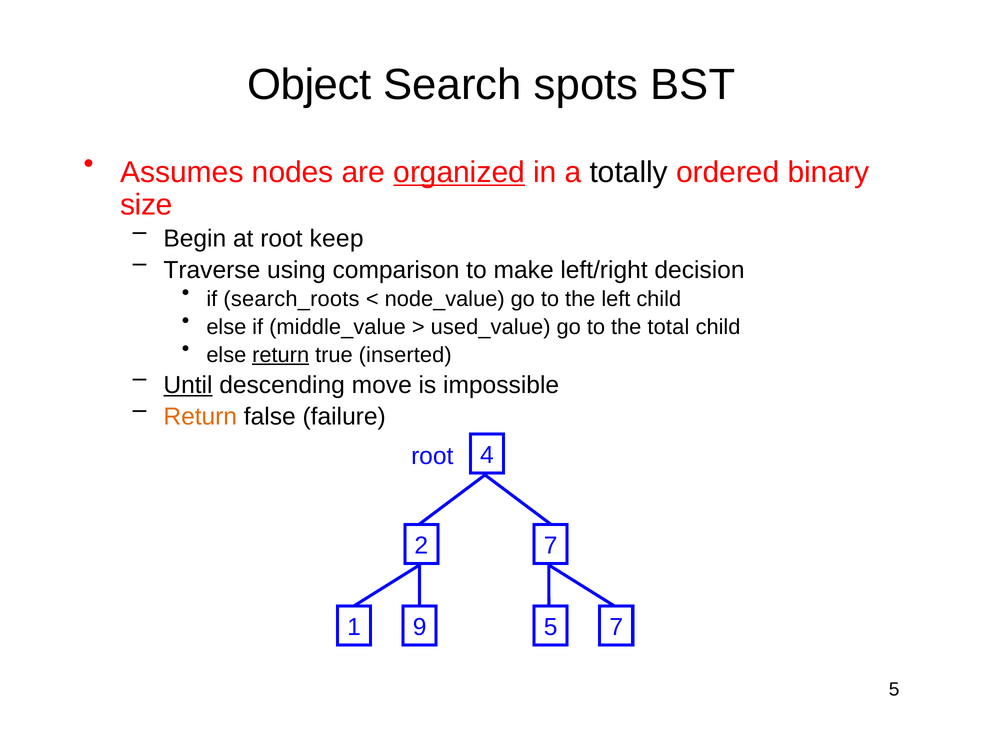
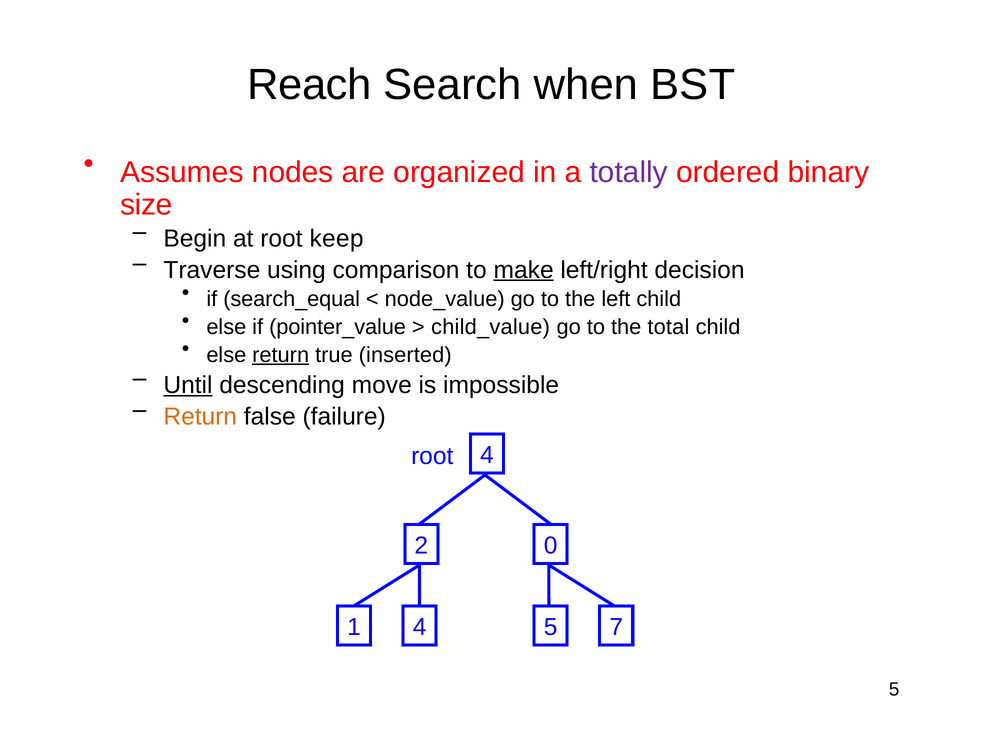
Object: Object -> Reach (309, 85)
spots: spots -> when (586, 85)
organized underline: present -> none (459, 172)
totally colour: black -> purple (629, 172)
make underline: none -> present (524, 270)
search_roots: search_roots -> search_equal (292, 299)
middle_value: middle_value -> pointer_value (338, 327)
used_value: used_value -> child_value (491, 327)
2 7: 7 -> 0 (551, 546)
1 9: 9 -> 4 (420, 627)
